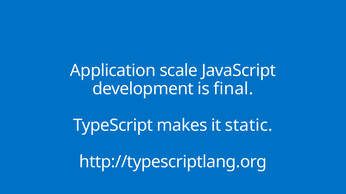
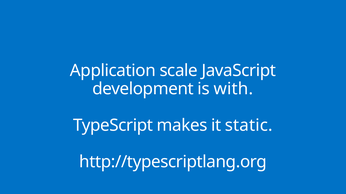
final: final -> with (233, 89)
